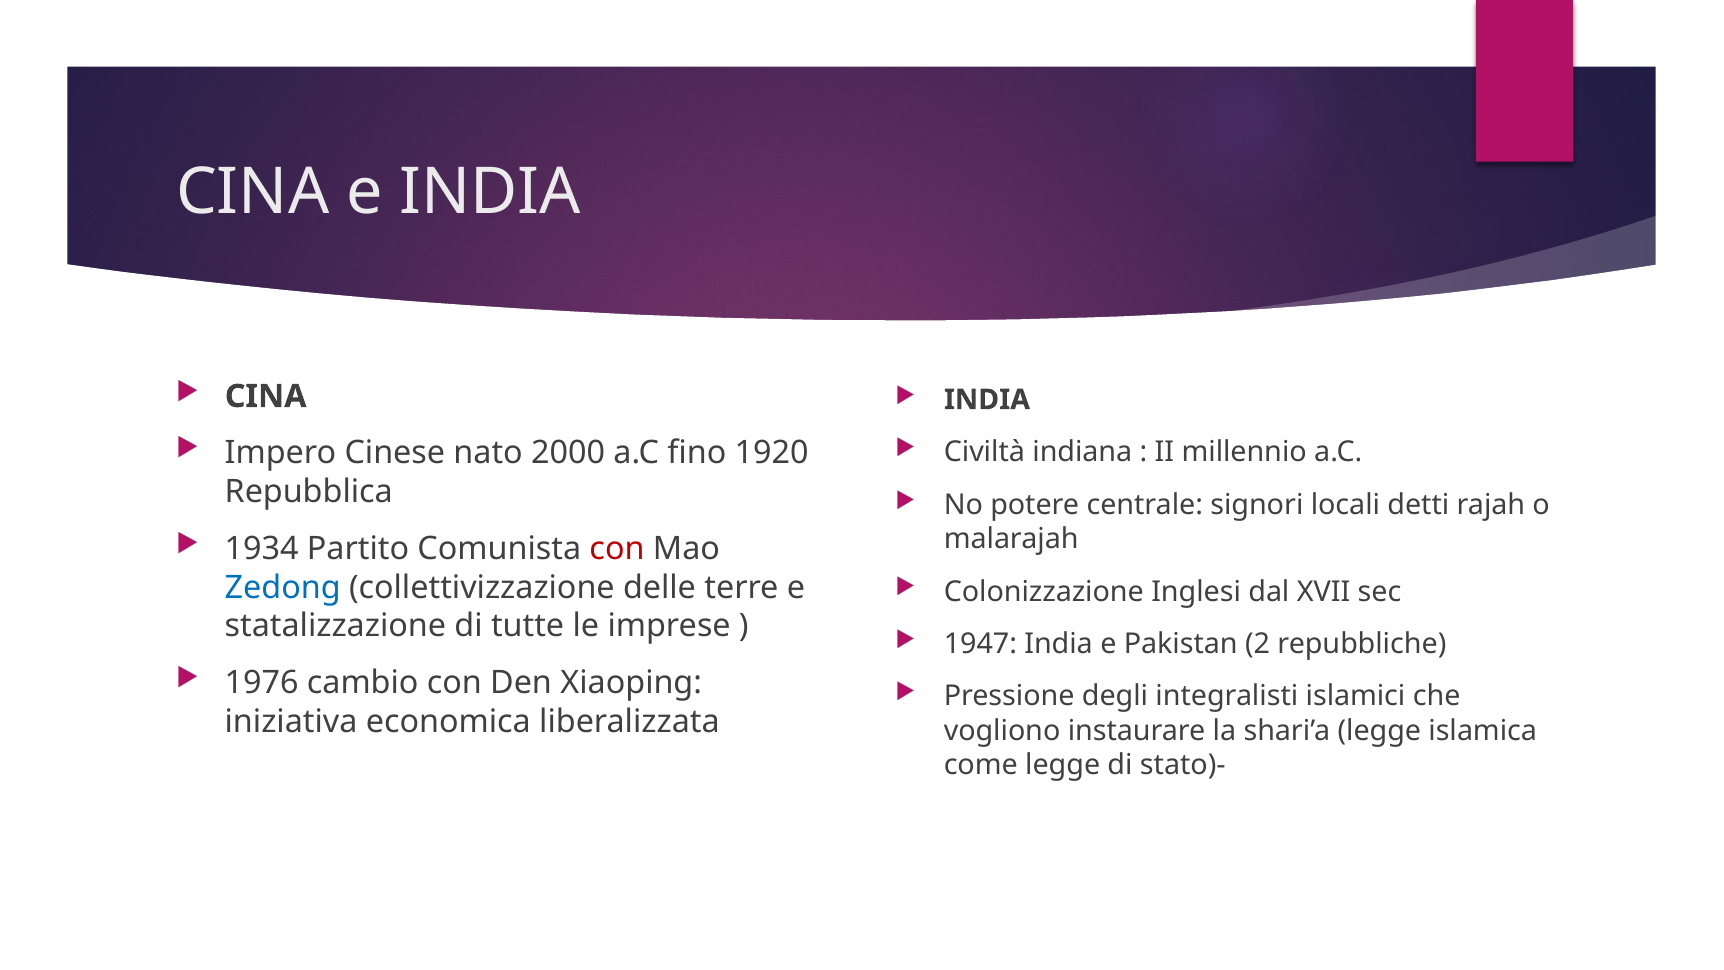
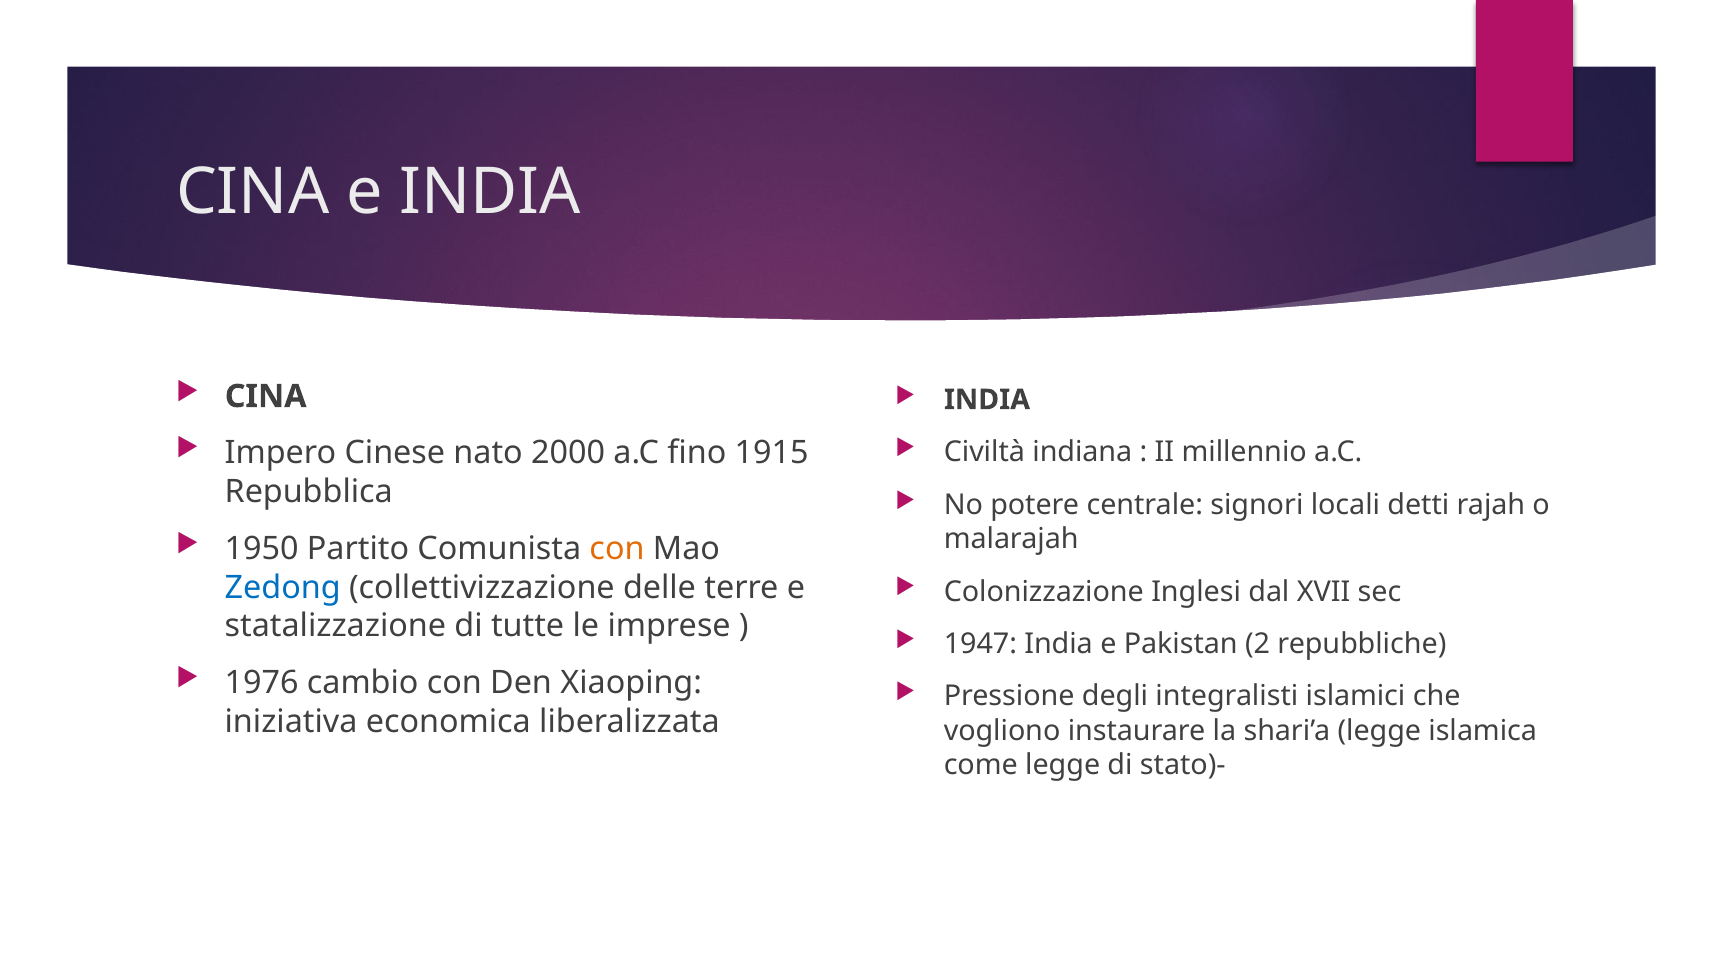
1920: 1920 -> 1915 (772, 453)
1934: 1934 -> 1950 (262, 549)
con colour: red -> orange (617, 549)
